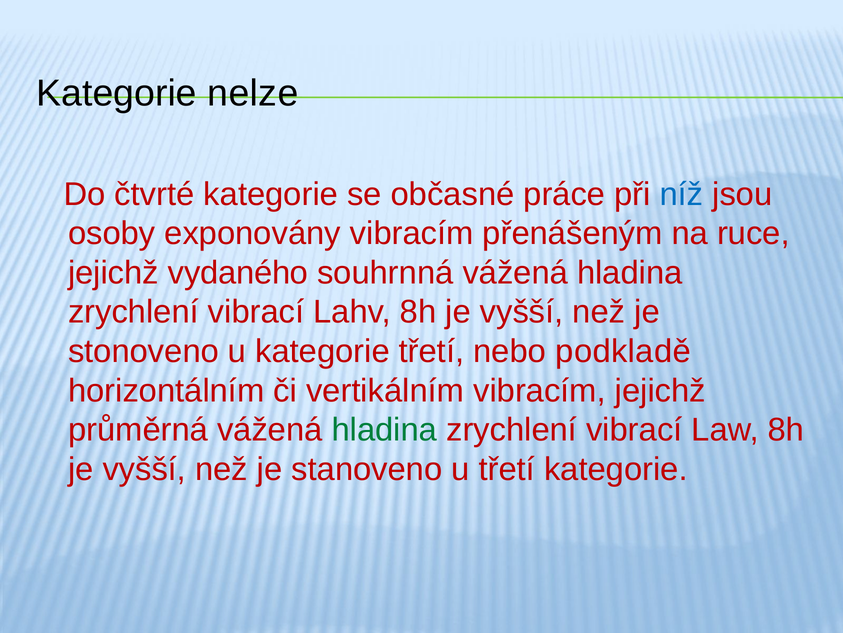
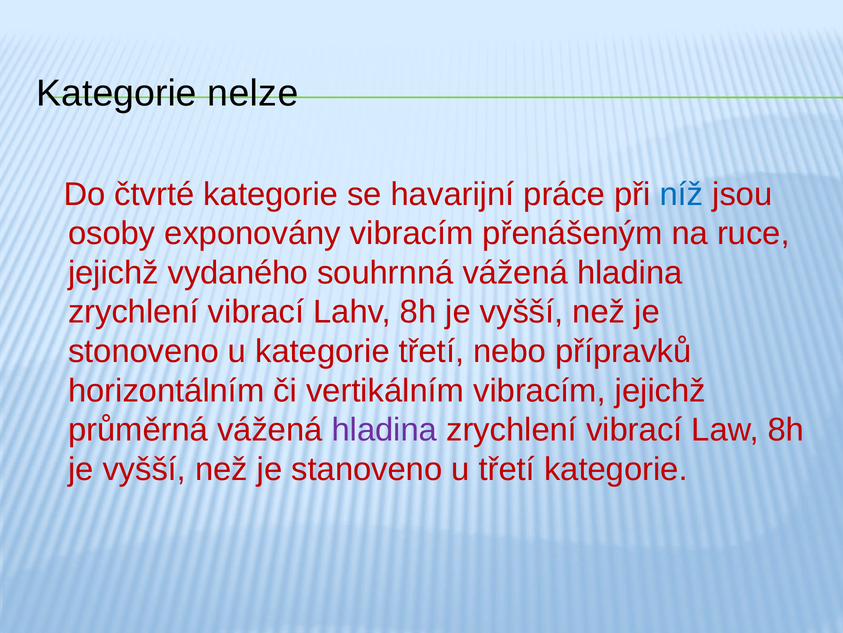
občasné: občasné -> havarijní (453, 194)
podkladě: podkladě -> přípravků (623, 351)
hladina colour: green -> purple (384, 430)
